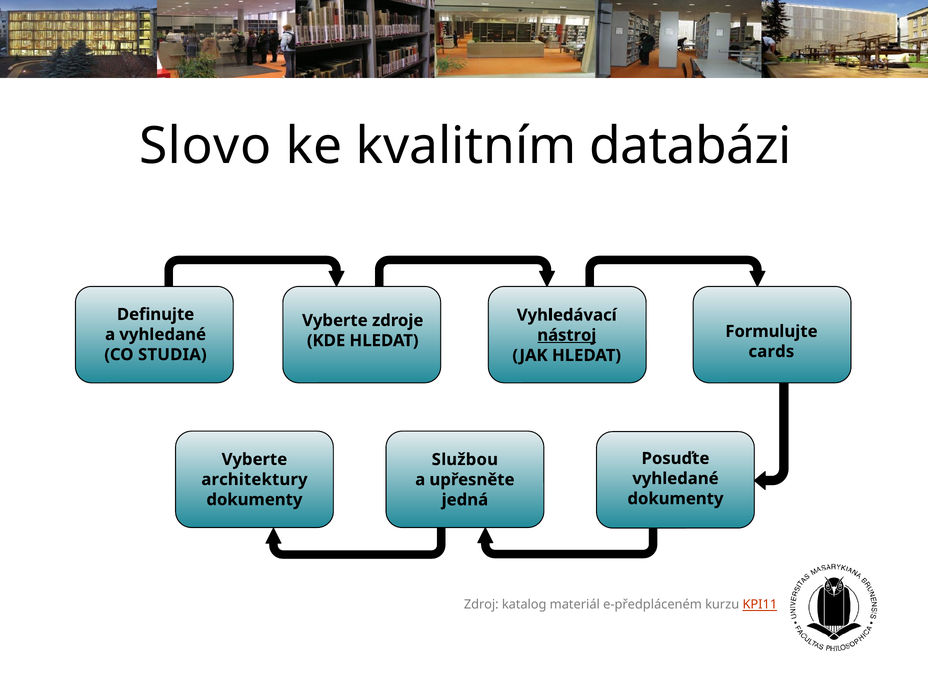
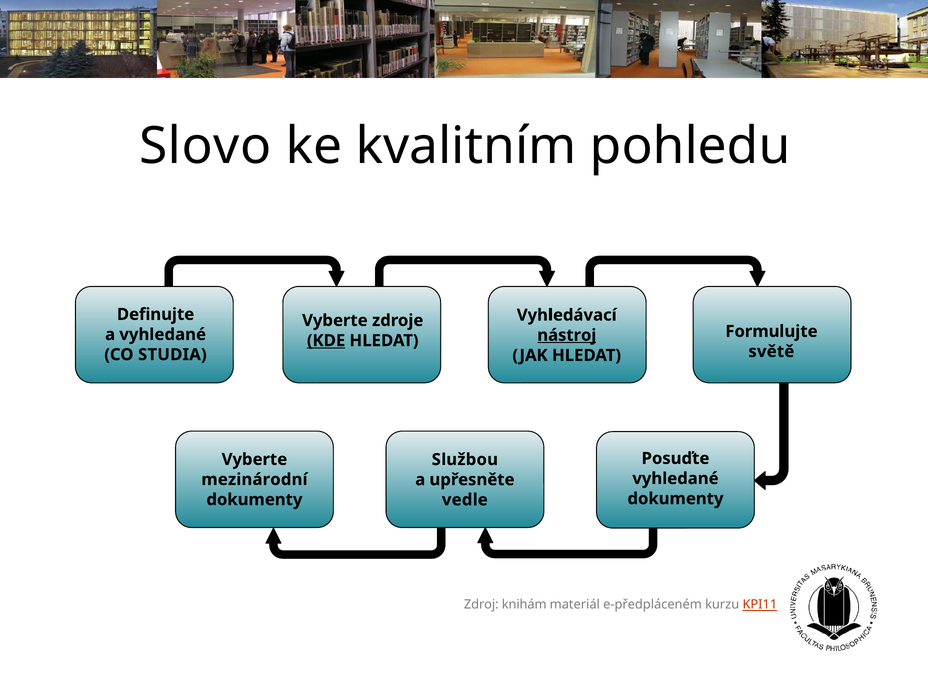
databázi: databázi -> pohledu (690, 146)
KDE underline: none -> present (326, 341)
cards: cards -> světě (771, 352)
architektury: architektury -> mezinárodní (254, 480)
jedná: jedná -> vedle (465, 500)
katalog: katalog -> knihám (524, 605)
